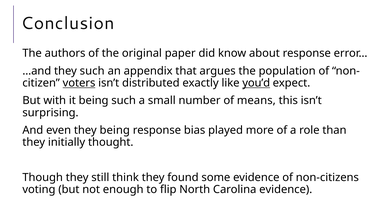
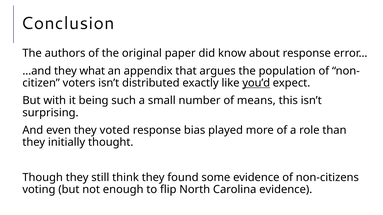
they such: such -> what (92, 71)
voters underline: present -> none (79, 83)
they being: being -> voted (115, 130)
